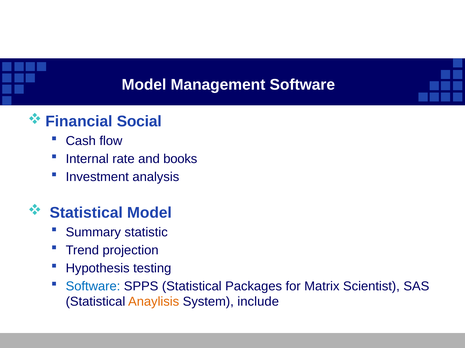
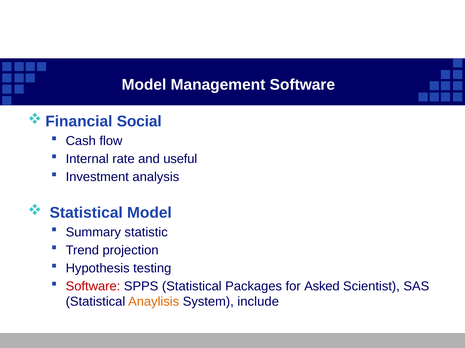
books: books -> useful (180, 159)
Software colour: blue -> red (93, 287)
Matrix: Matrix -> Asked (322, 287)
